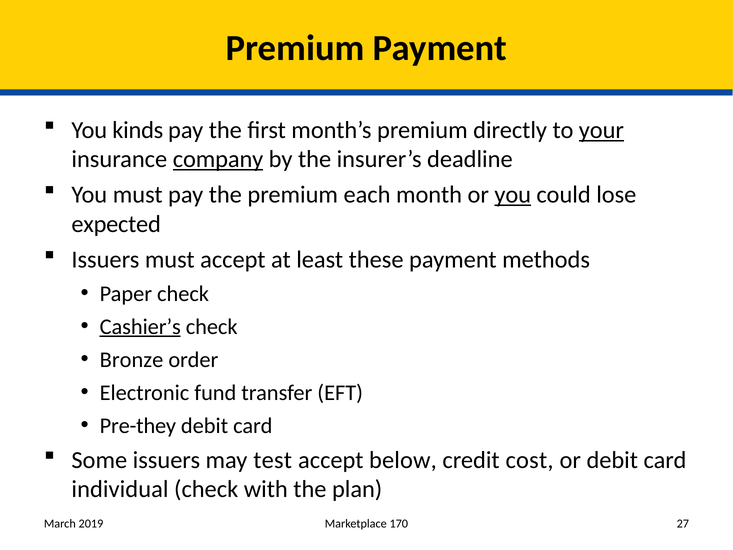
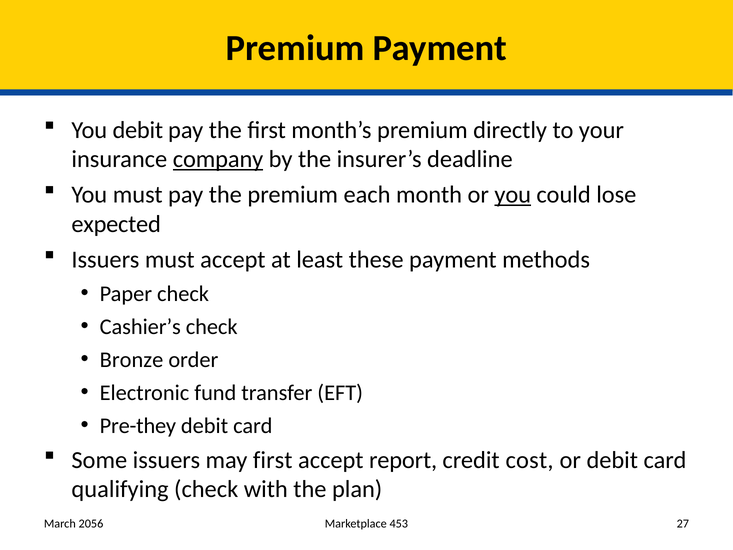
You kinds: kinds -> debit (138, 130)
your underline: present -> none (601, 130)
Cashier’s underline: present -> none (140, 327)
may test: test -> first (273, 460)
below: below -> report (403, 460)
individual: individual -> qualifying (120, 489)
2019: 2019 -> 2056 (91, 524)
170: 170 -> 453 (399, 524)
